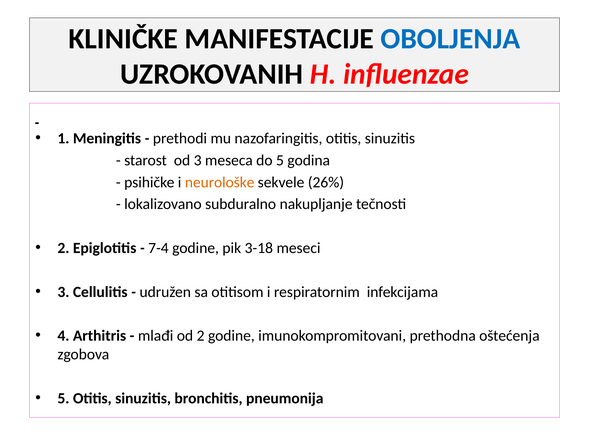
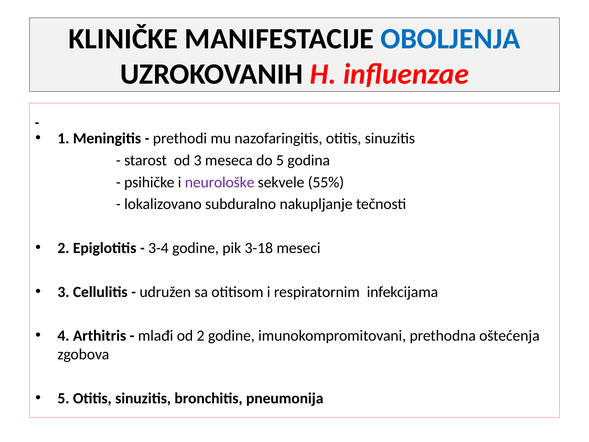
neurološke colour: orange -> purple (220, 182)
26%: 26% -> 55% (326, 182)
7-4: 7-4 -> 3-4 (158, 248)
